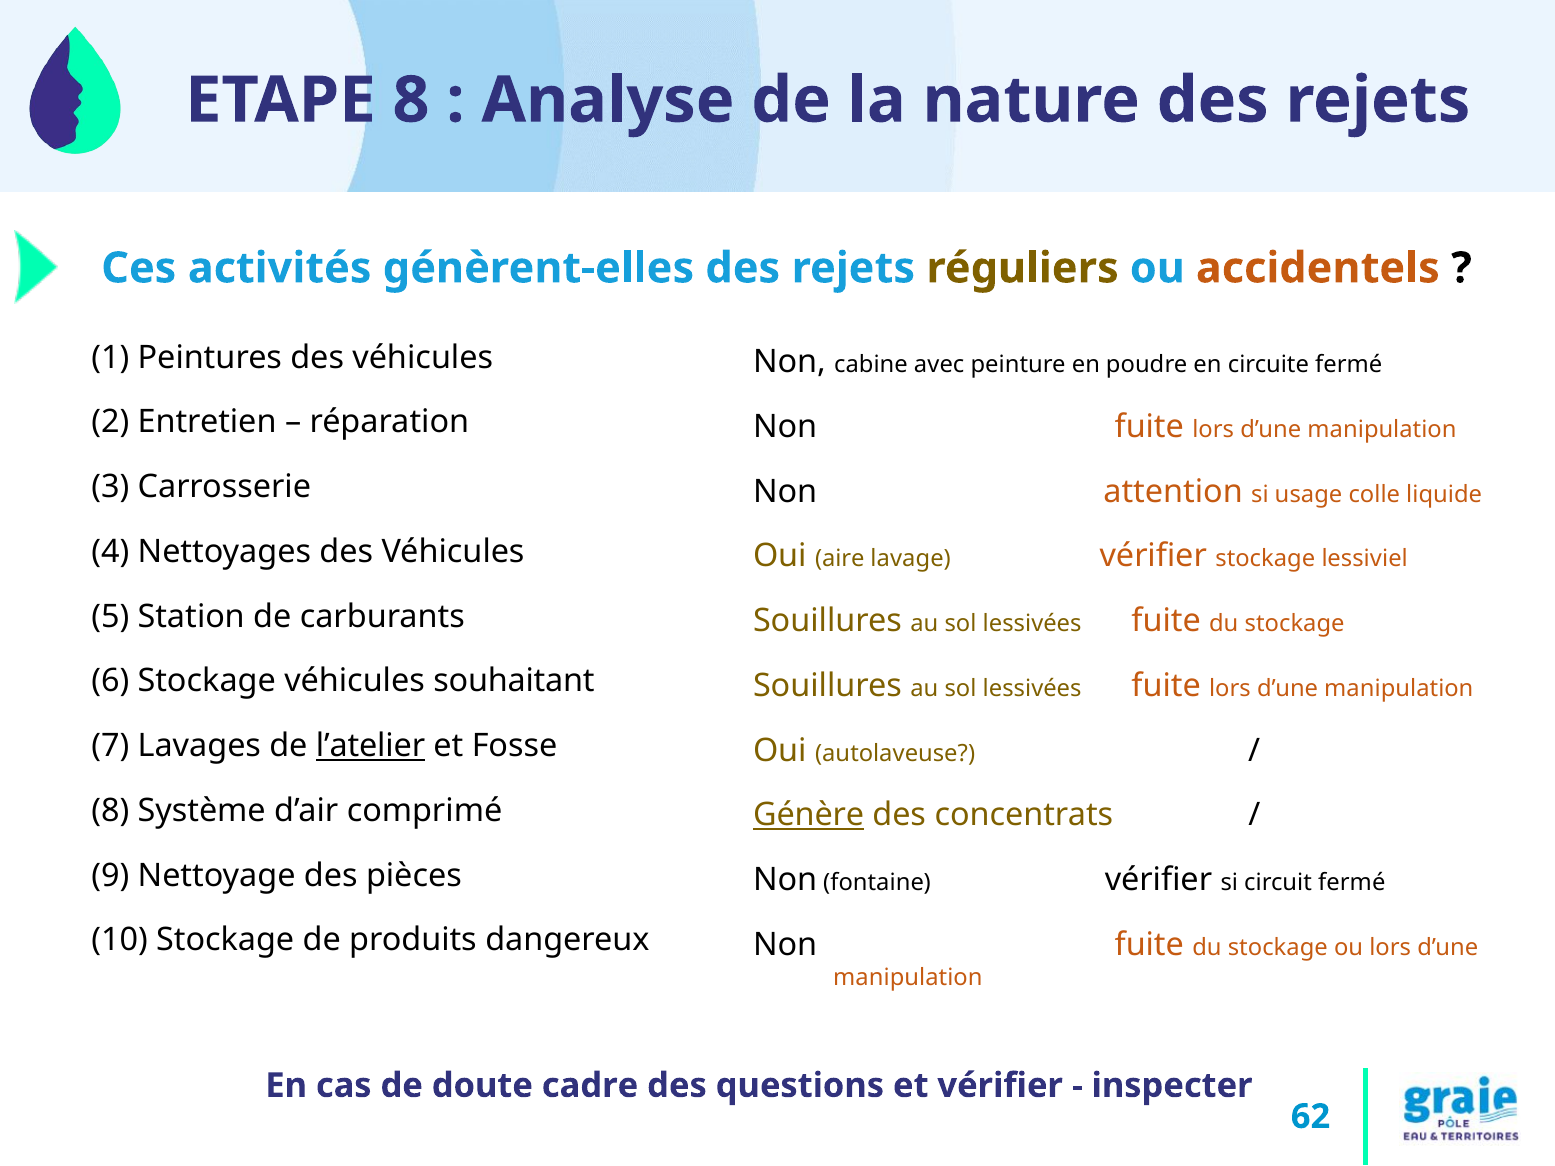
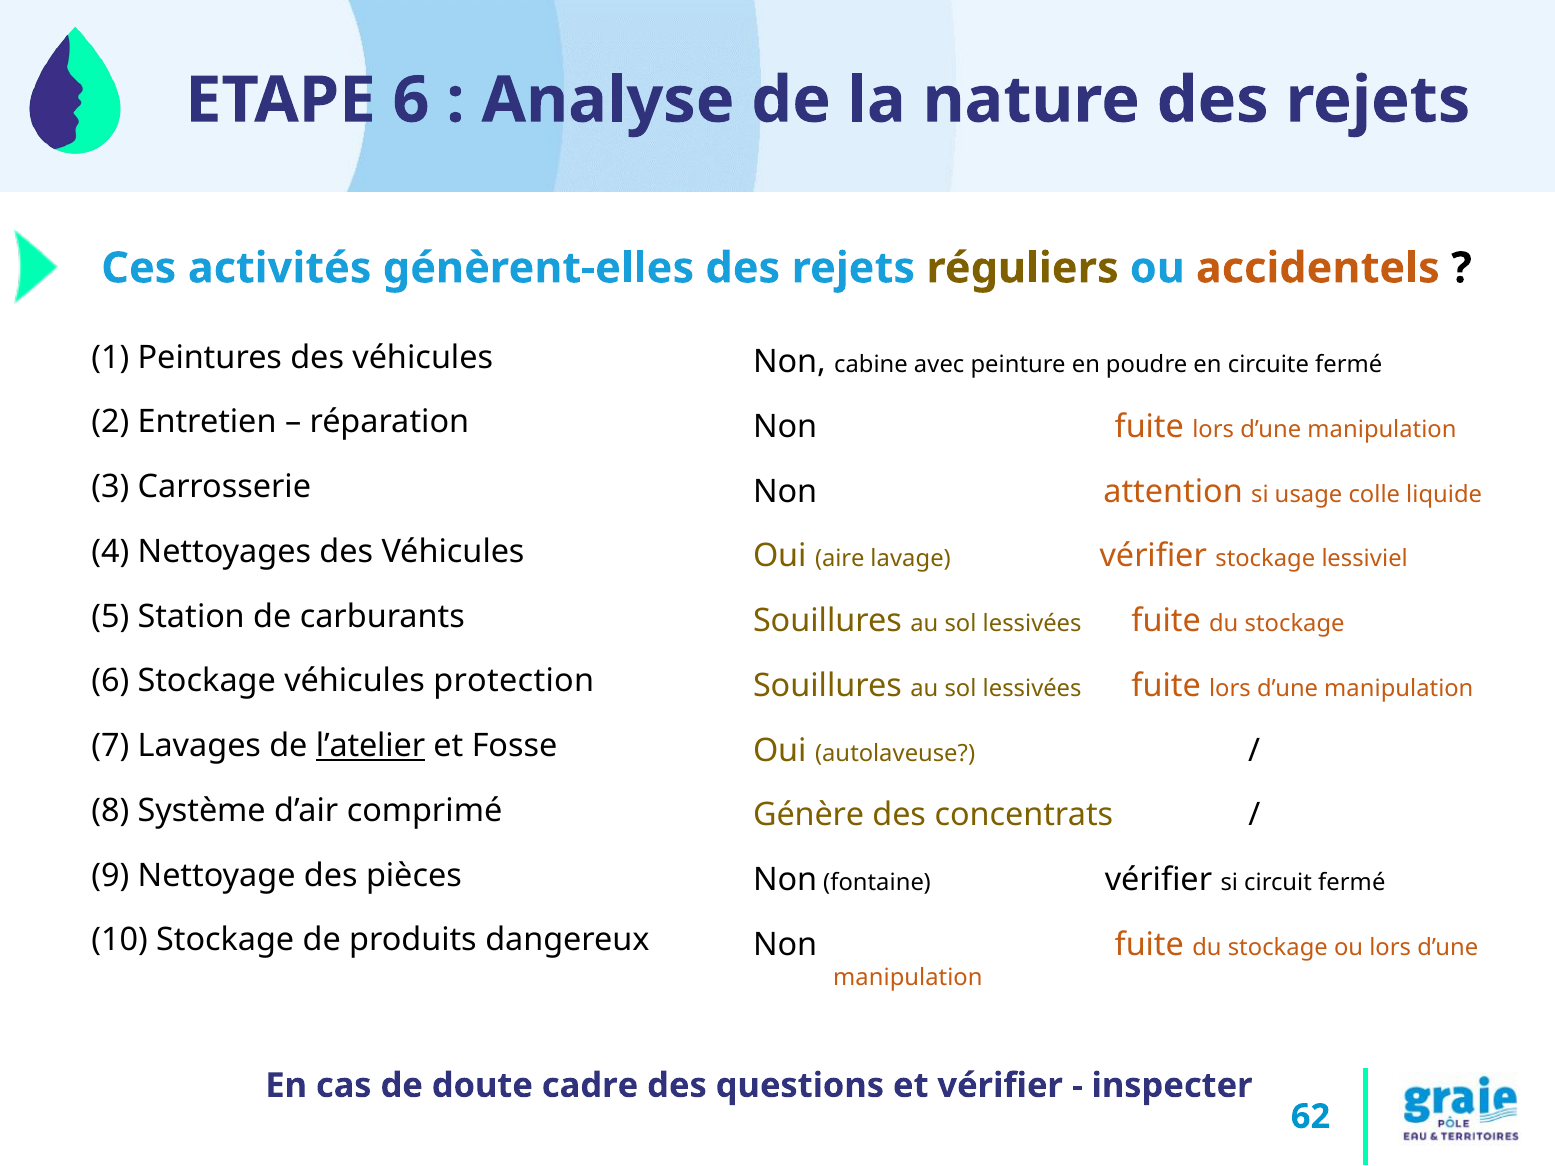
ETAPE 8: 8 -> 6 (411, 100)
souhaitant: souhaitant -> protection (514, 681)
Génère underline: present -> none (809, 815)
